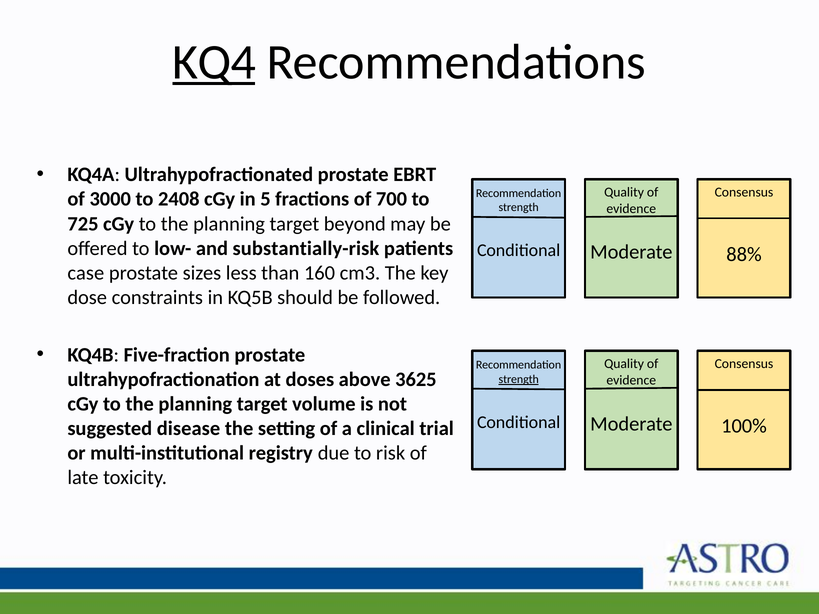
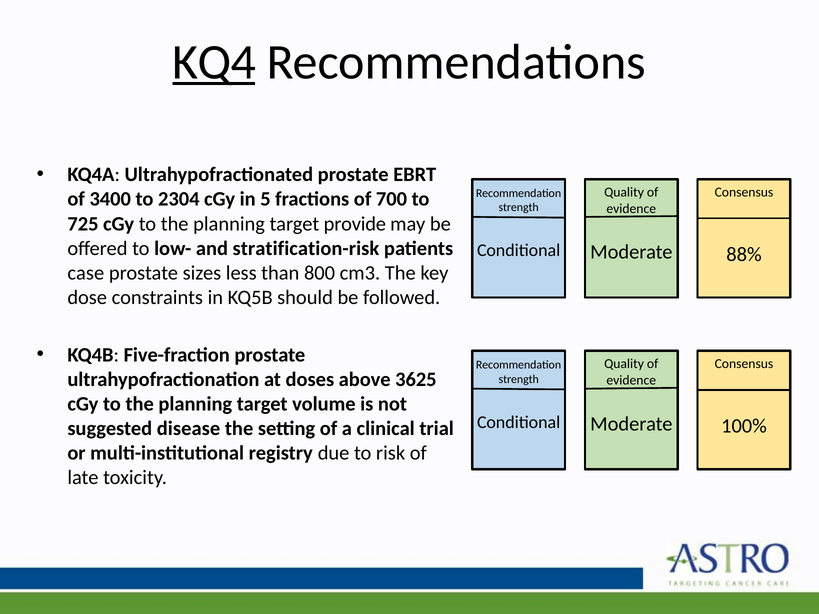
3000: 3000 -> 3400 (110, 199)
2408: 2408 -> 2304 (179, 199)
beyond: beyond -> provide (355, 224)
substantially-risk: substantially-risk -> stratification-risk (306, 248)
160: 160 -> 800 (320, 273)
strength underline: present -> none (519, 379)
